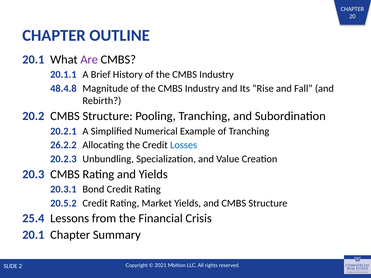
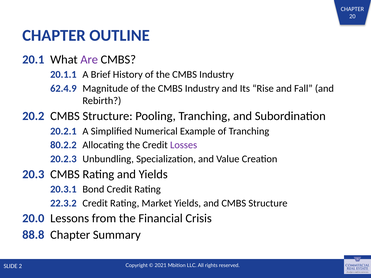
48.4.8: 48.4.8 -> 62.4.9 (63, 89)
26.2.2: 26.2.2 -> 80.2.2 (63, 145)
Losses colour: blue -> purple (184, 145)
20.5.2: 20.5.2 -> 22.3.2 (63, 203)
25.4: 25.4 -> 20.0 (33, 219)
20.1: 20.1 -> 88.8 (33, 235)
